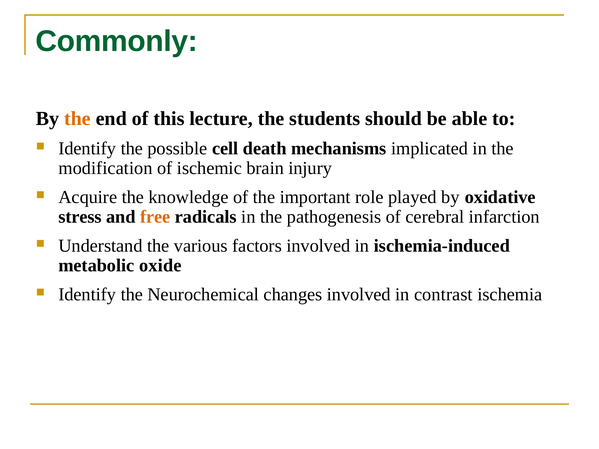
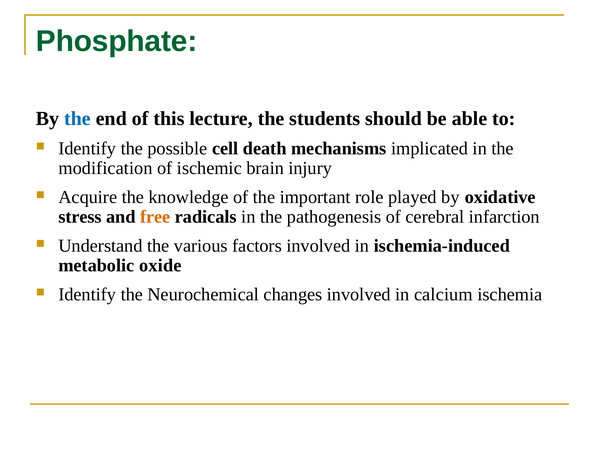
Commonly: Commonly -> Phosphate (117, 41)
the colour: orange -> blue (78, 118)
contrast: contrast -> calcium (443, 295)
